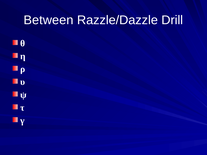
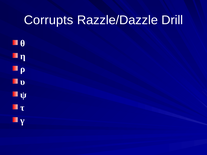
Between: Between -> Corrupts (49, 20)
